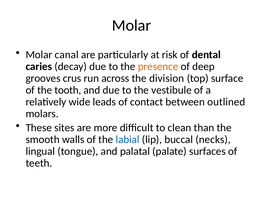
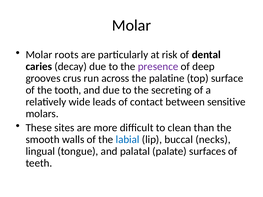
canal: canal -> roots (67, 55)
presence colour: orange -> purple (158, 67)
division: division -> palatine (167, 78)
vestibule: vestibule -> secreting (172, 90)
outlined: outlined -> sensitive (226, 102)
